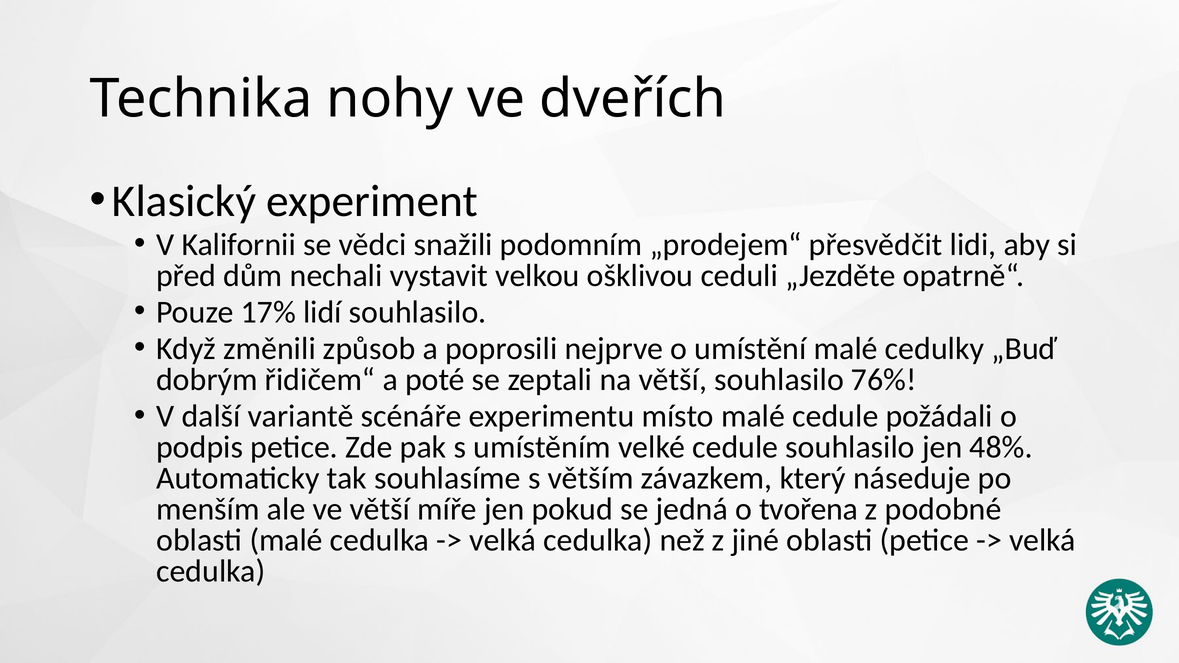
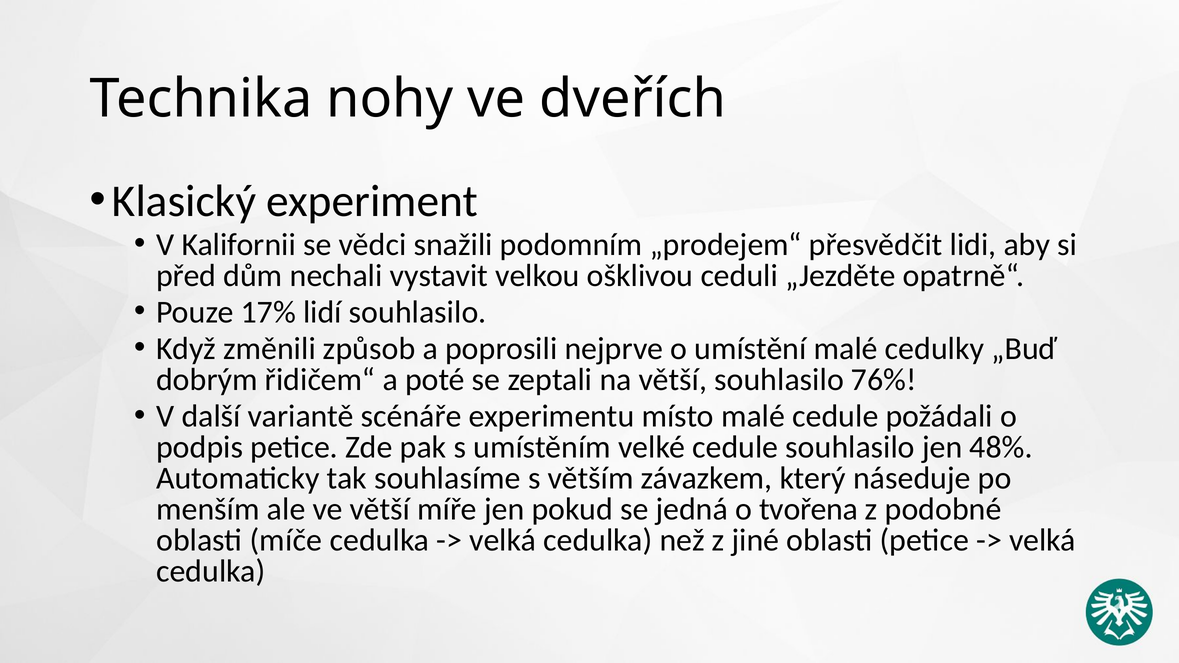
oblasti malé: malé -> míče (286, 541)
